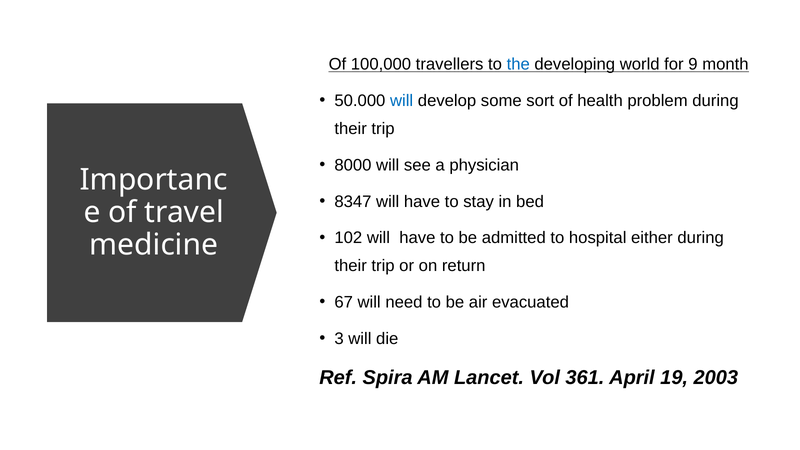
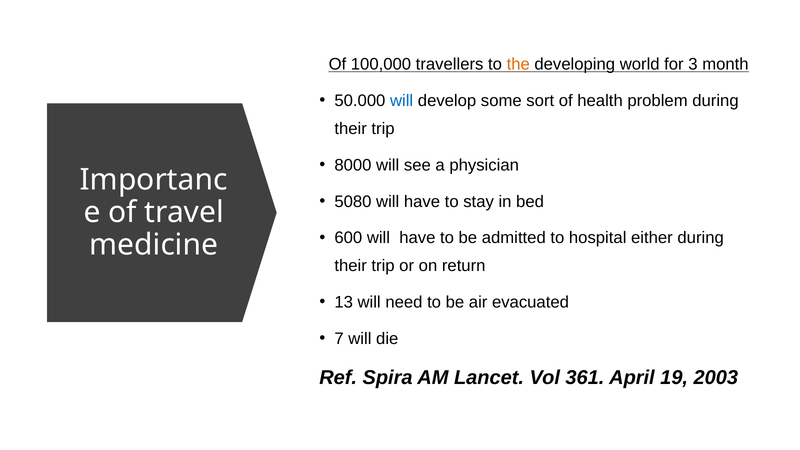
the colour: blue -> orange (518, 64)
9: 9 -> 3 (693, 64)
8347: 8347 -> 5080 (353, 202)
102: 102 -> 600 (348, 238)
67: 67 -> 13 (344, 302)
3: 3 -> 7 (339, 339)
